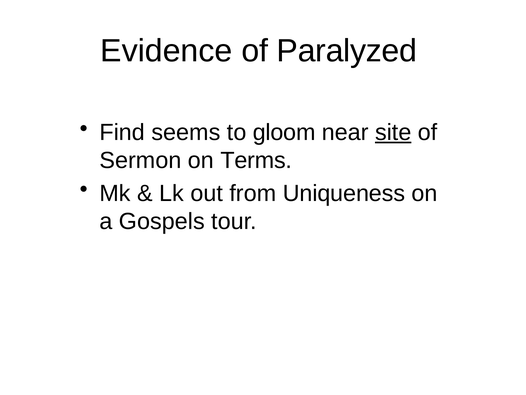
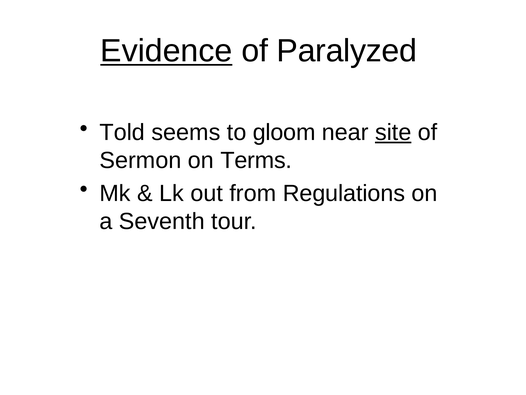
Evidence underline: none -> present (166, 51)
Find: Find -> Told (122, 132)
Uniqueness: Uniqueness -> Regulations (344, 193)
Gospels: Gospels -> Seventh (162, 221)
